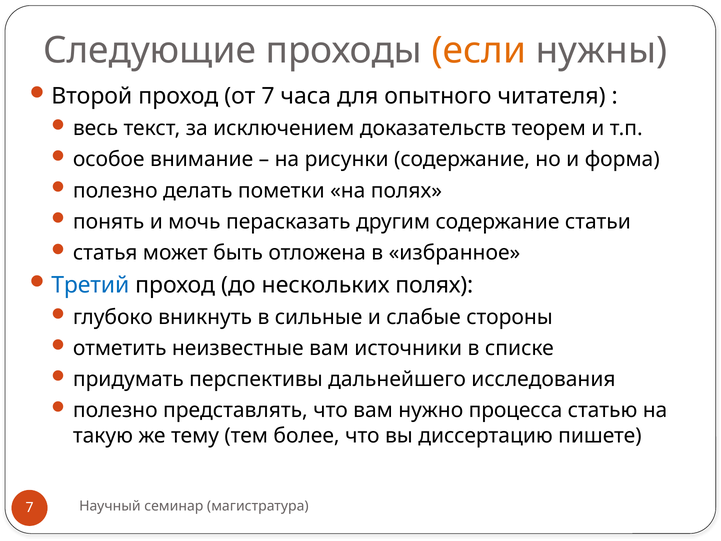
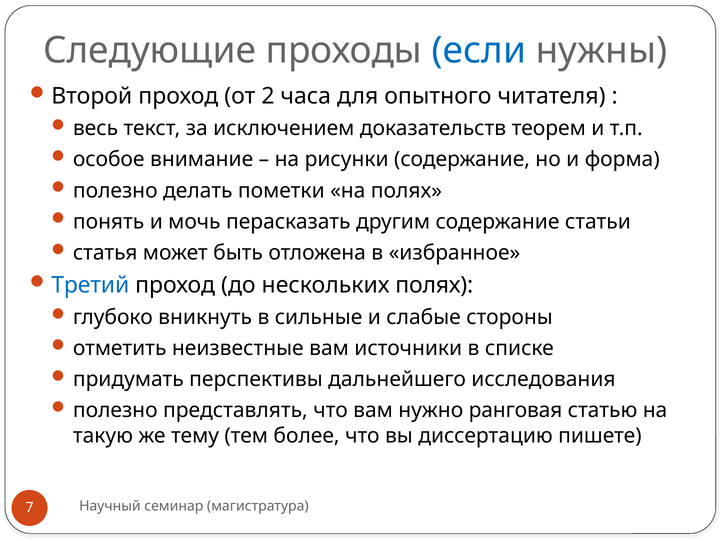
если colour: orange -> blue (479, 50)
от 7: 7 -> 2 (268, 96)
процесса: процесса -> ранговая (516, 410)
